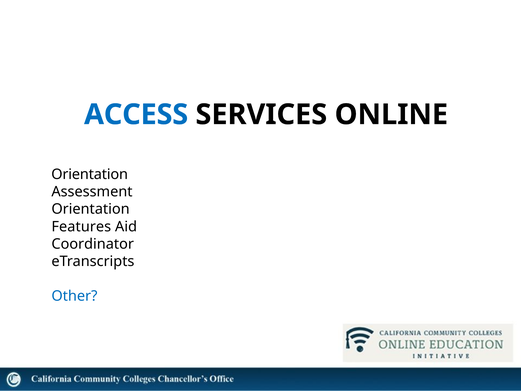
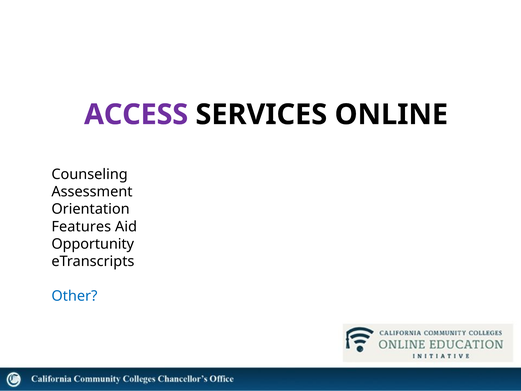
ACCESS colour: blue -> purple (136, 115)
Orientation: Orientation -> Counseling (90, 174)
Coordinator: Coordinator -> Opportunity (93, 244)
